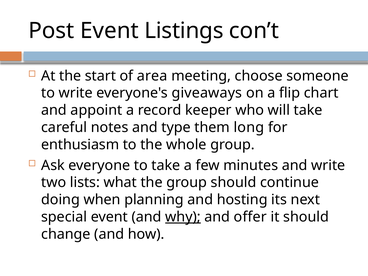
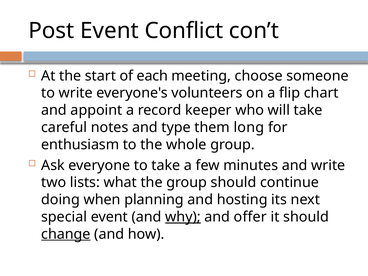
Listings: Listings -> Conflict (184, 31)
area: area -> each (152, 76)
giveaways: giveaways -> volunteers (207, 93)
change underline: none -> present (66, 234)
